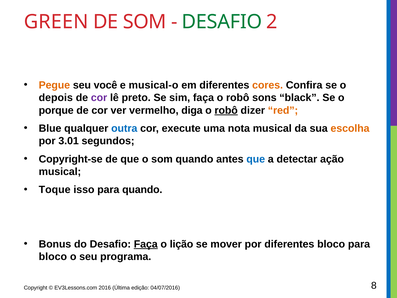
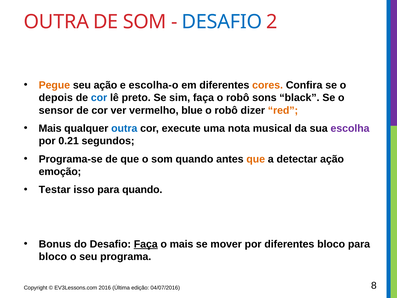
GREEN: GREEN -> OUTRA (56, 22)
DESAFIO colour: green -> blue (222, 22)
seu você: você -> ação (105, 85)
musical-o: musical-o -> escolha-o (154, 85)
cor colour: purple -> blue (99, 98)
porque: porque -> sensor (56, 110)
diga: diga -> blue (192, 110)
robô underline: present -> none (226, 110)
Blue: Blue -> Mais (50, 128)
escolha colour: orange -> purple (350, 128)
3.01: 3.01 -> 0.21 (69, 141)
Copyright-se: Copyright-se -> Programa-se (71, 159)
que colour: blue -> orange (256, 159)
musical: musical -> emoção (60, 172)
Toque: Toque -> Testar (55, 190)
o lição: lição -> mais (181, 244)
